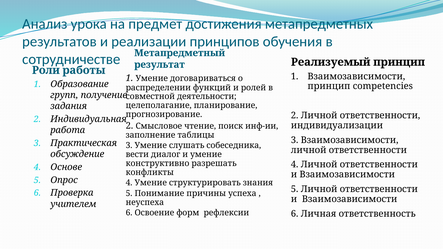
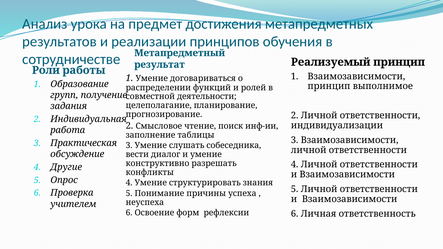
competencies: competencies -> выполнимое (383, 86)
Основе: Основе -> Другие (66, 167)
